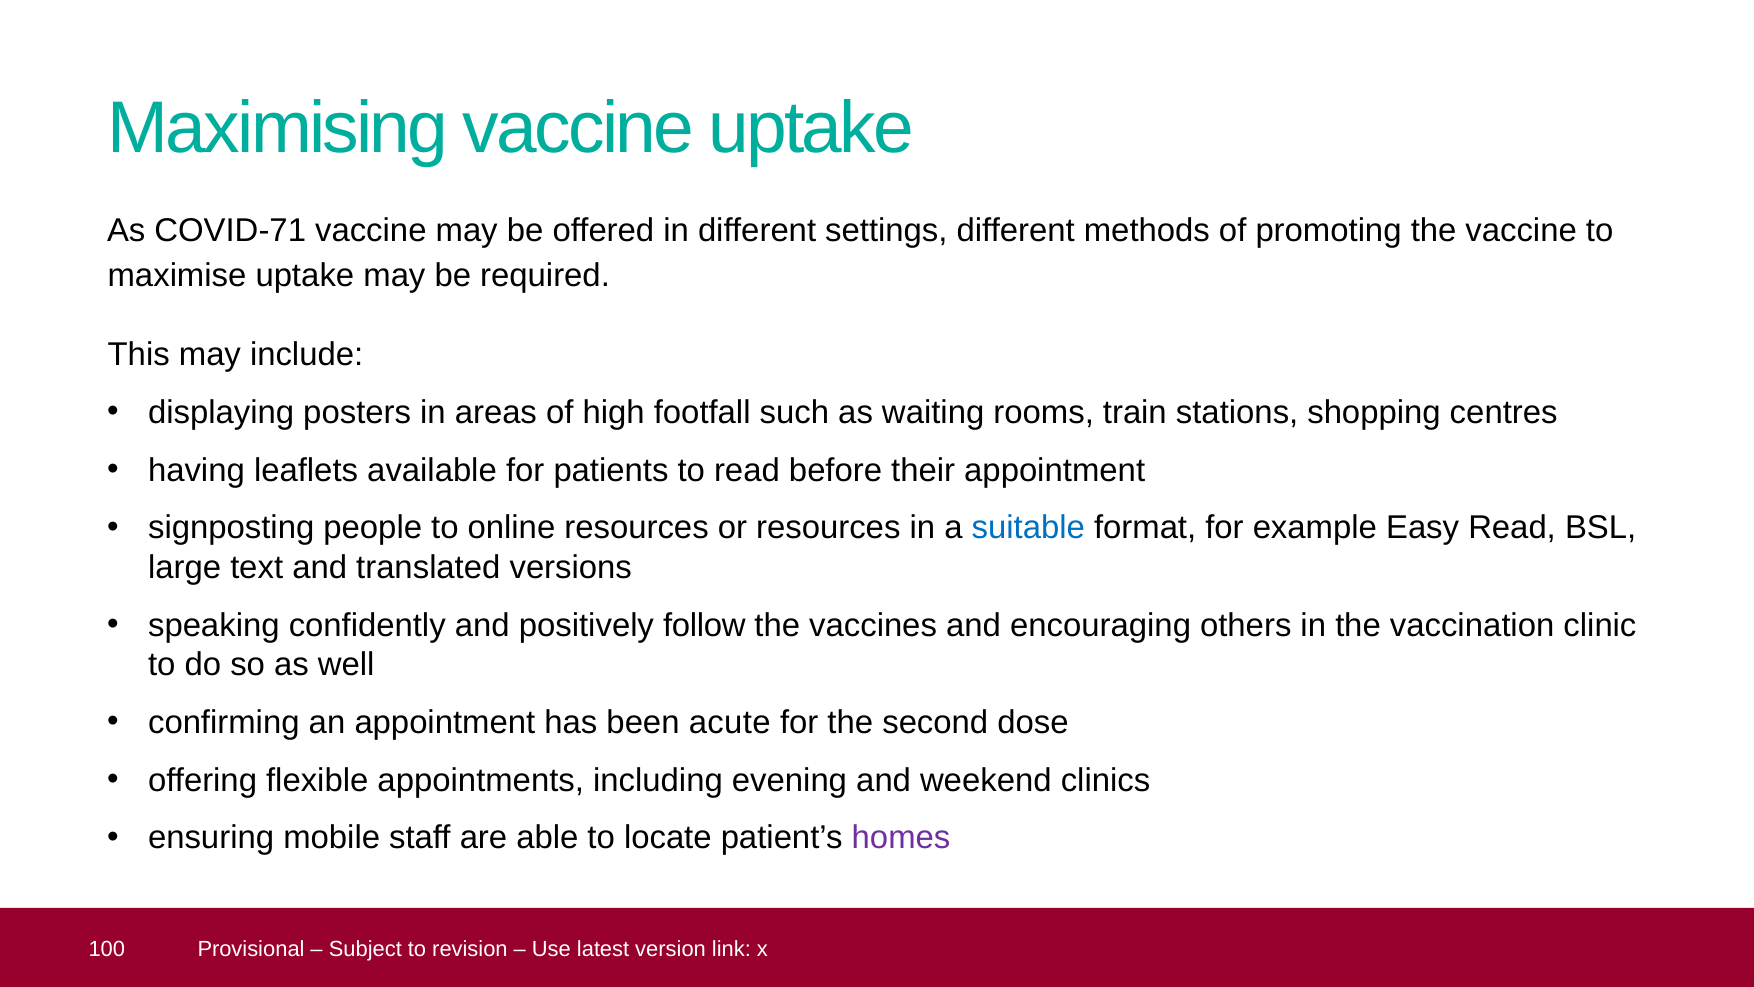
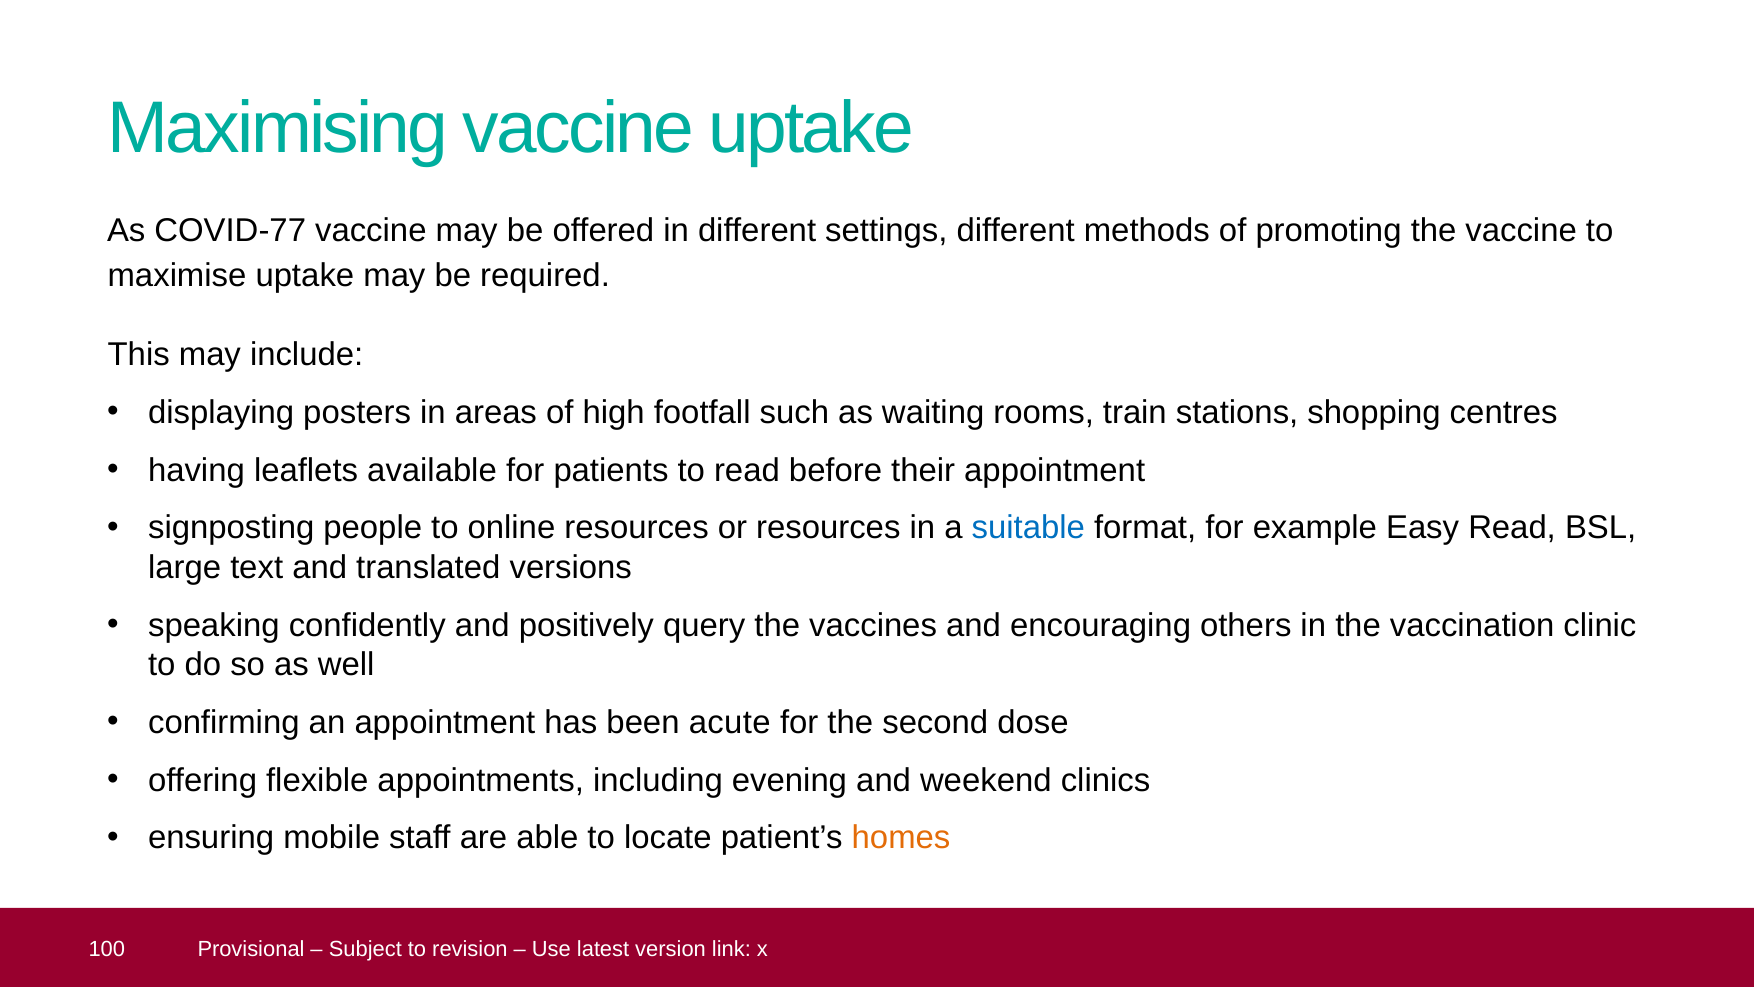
COVID-71: COVID-71 -> COVID-77 (230, 231)
follow: follow -> query (704, 625)
homes colour: purple -> orange (901, 838)
